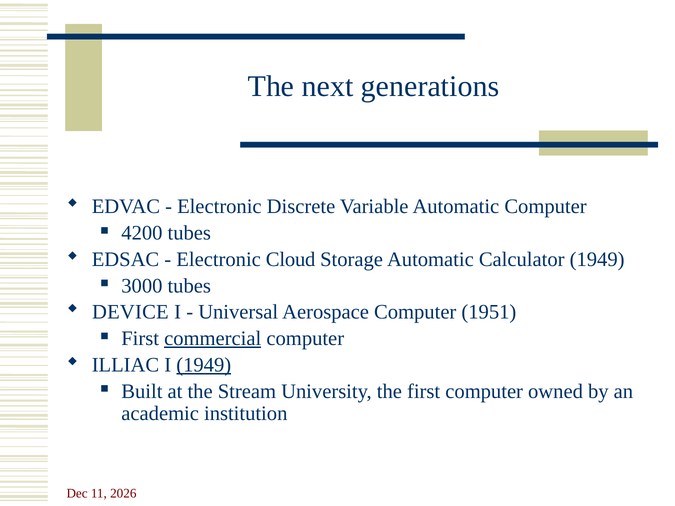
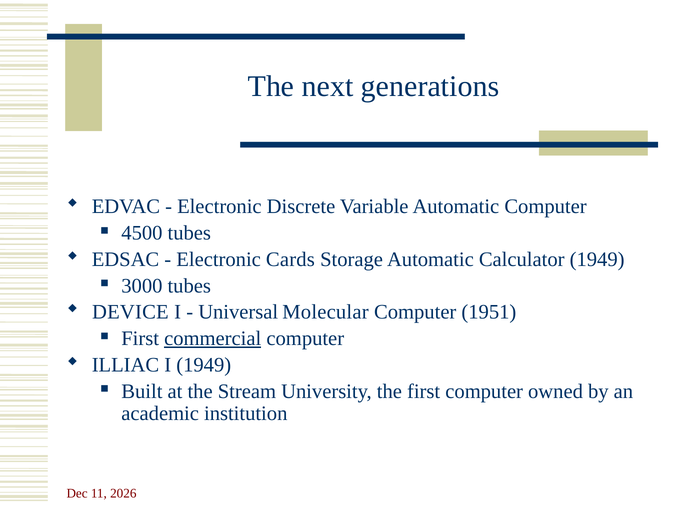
4200: 4200 -> 4500 (142, 233)
Cloud: Cloud -> Cards (290, 260)
Aerospace: Aerospace -> Molecular (325, 312)
1949 underline: present -> none (204, 365)
